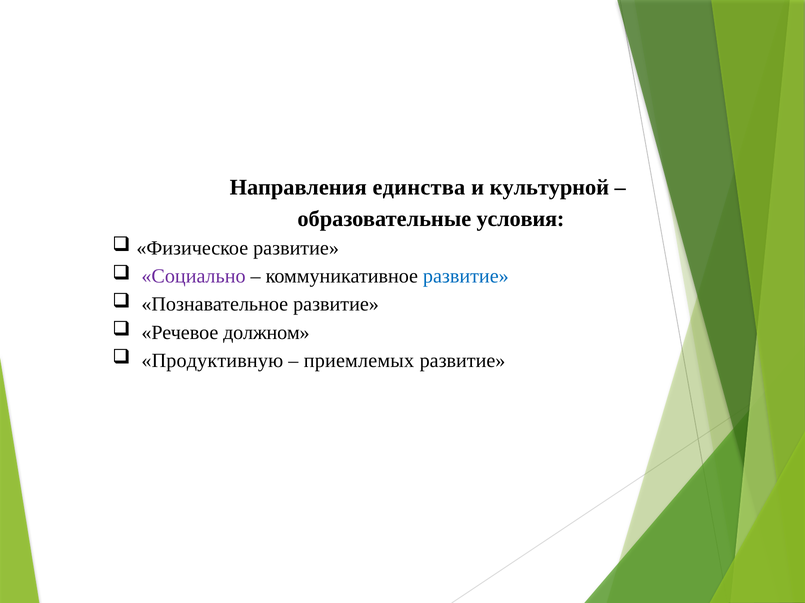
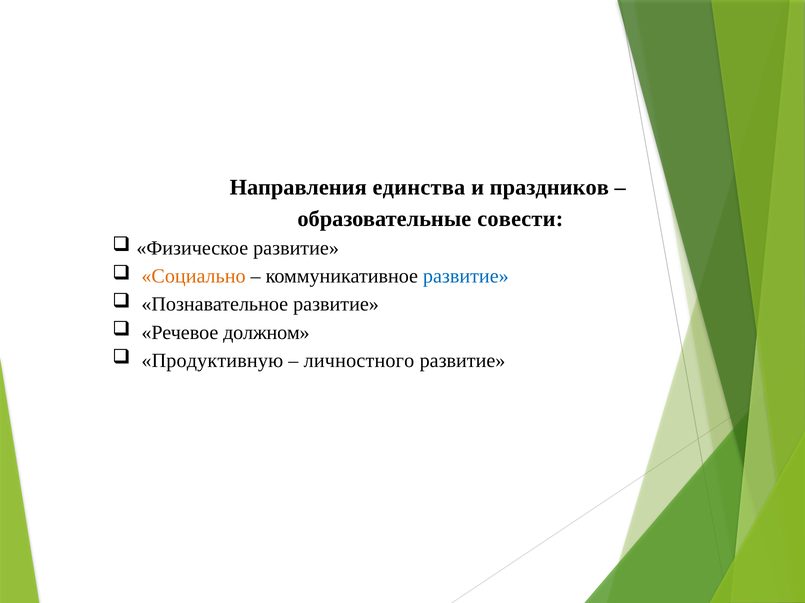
культурной: культурной -> праздников (549, 188)
условия: условия -> совести (520, 219)
Социально colour: purple -> orange (194, 277)
приемлемых: приемлемых -> личностного (359, 361)
